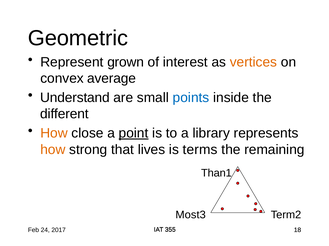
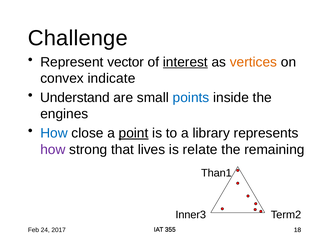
Geometric: Geometric -> Challenge (78, 38)
grown: grown -> vector (126, 62)
interest underline: none -> present (185, 62)
average: average -> indicate (111, 79)
different: different -> engines (64, 114)
How colour: orange -> blue (54, 134)
how colour: orange -> purple (53, 150)
terms: terms -> relate (200, 150)
Most3: Most3 -> Inner3 (191, 216)
